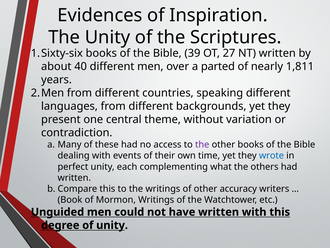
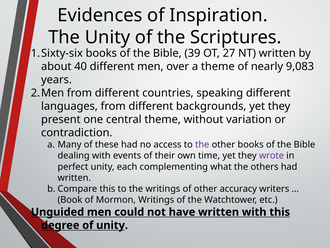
a parted: parted -> theme (218, 66)
1,811: 1,811 -> 9,083 (300, 66)
wrote colour: blue -> purple (271, 155)
